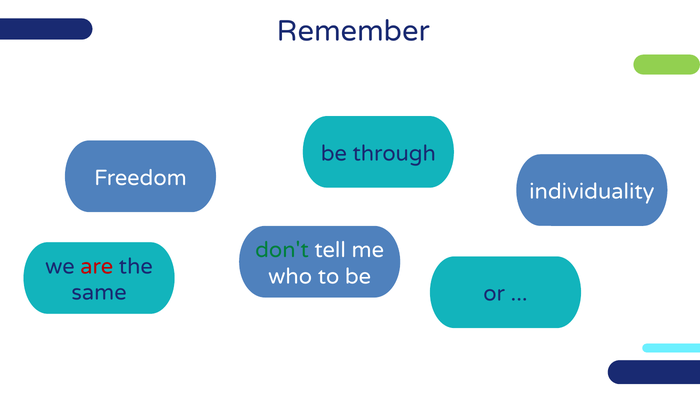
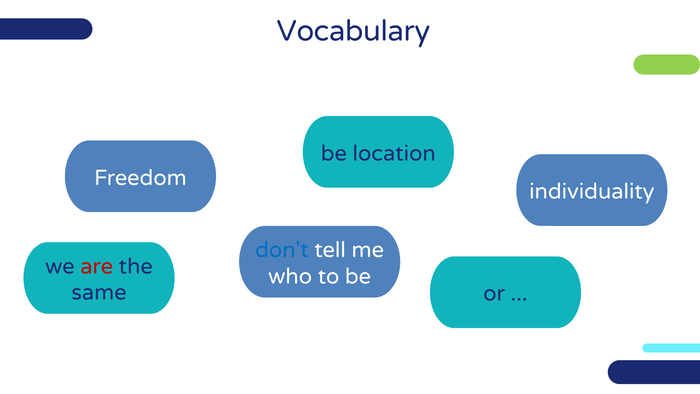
Remember: Remember -> Vocabulary (354, 31)
through: through -> location (394, 153)
don't colour: green -> blue (282, 250)
